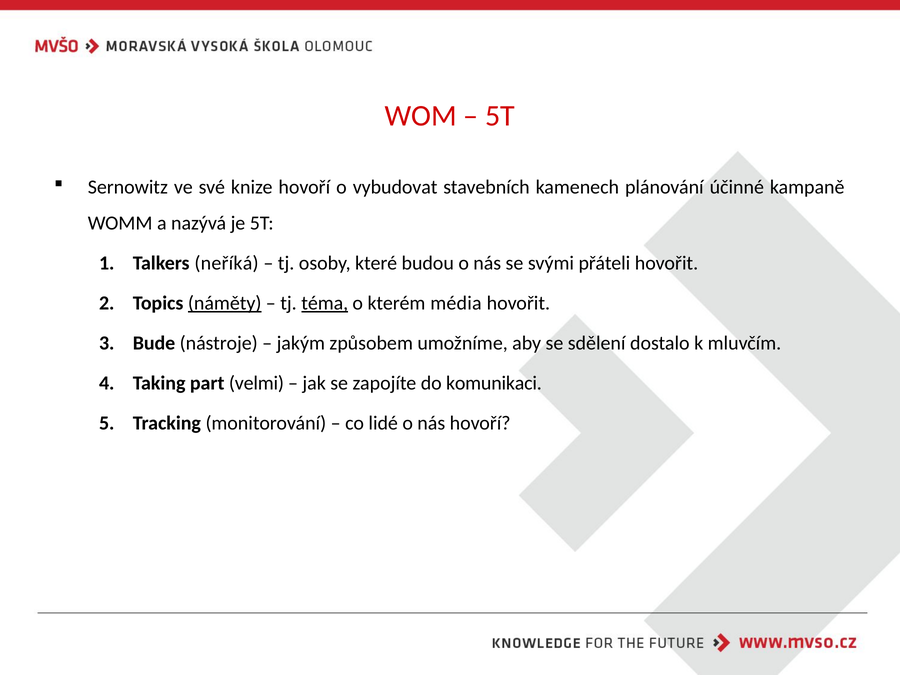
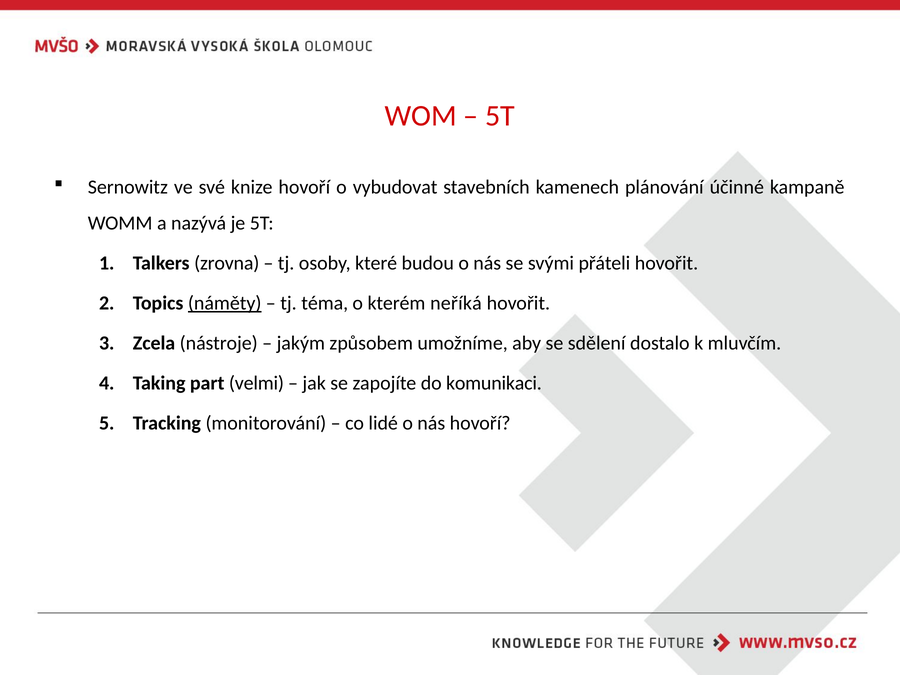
neříká: neříká -> zrovna (227, 263)
téma underline: present -> none (325, 303)
média: média -> neříká (456, 303)
Bude: Bude -> Zcela (154, 343)
